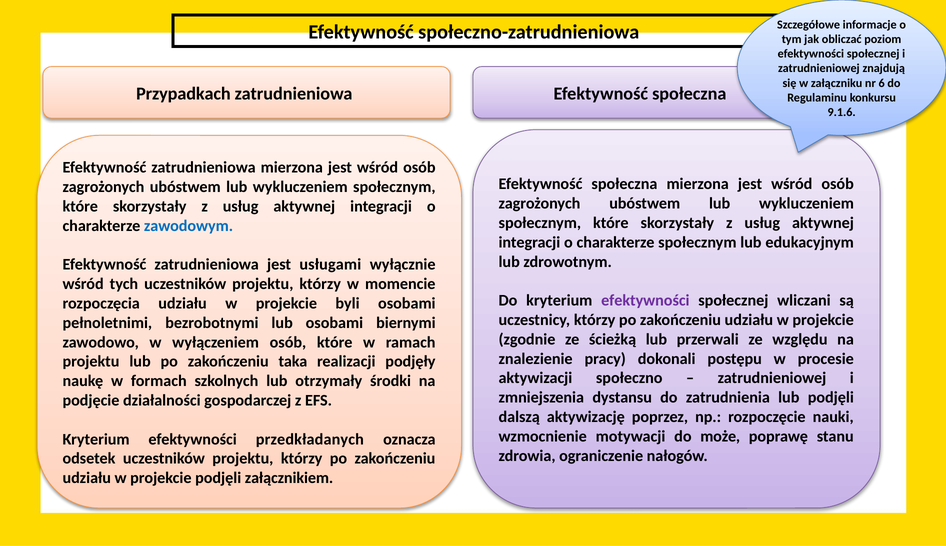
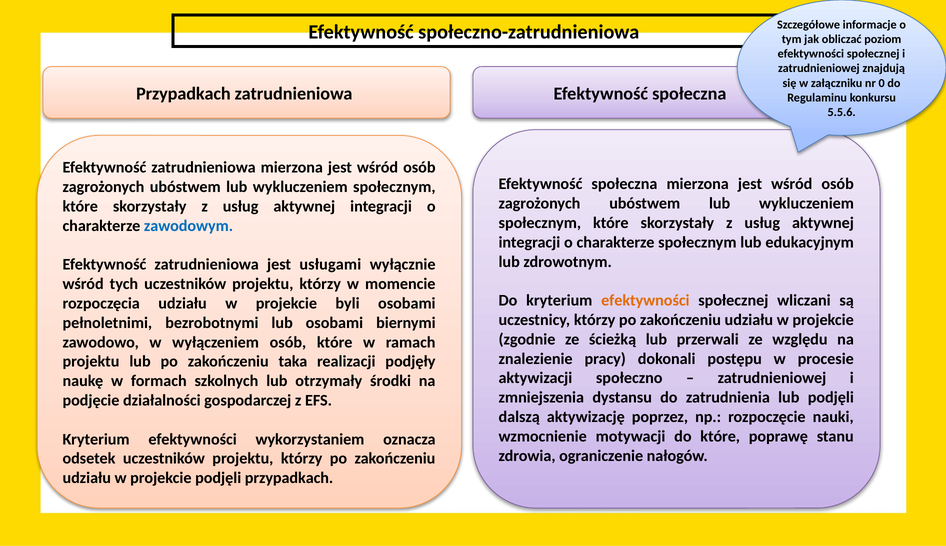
6: 6 -> 0 (882, 83)
9.1.6: 9.1.6 -> 5.5.6 (842, 112)
efektywności colour: purple -> orange (645, 301)
do może: może -> które (720, 436)
przedkładanych: przedkładanych -> wykorzystaniem (310, 439)
podjęli załącznikiem: załącznikiem -> przypadkach (289, 478)
